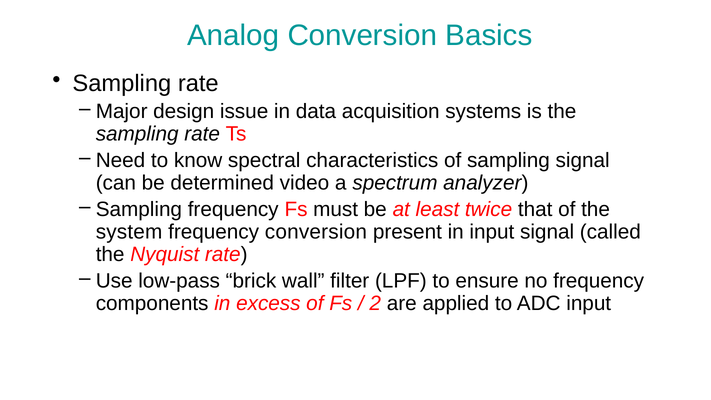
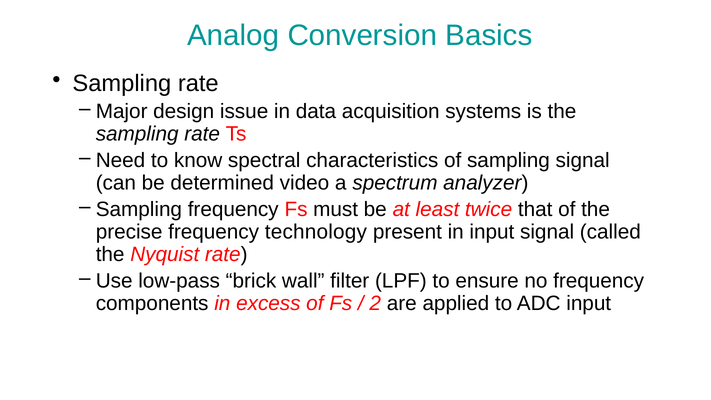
system: system -> precise (129, 232)
frequency conversion: conversion -> technology (316, 232)
